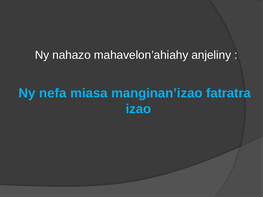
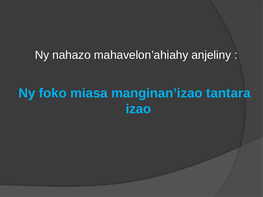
nefa: nefa -> foko (53, 93)
fatratra: fatratra -> tantara (228, 93)
